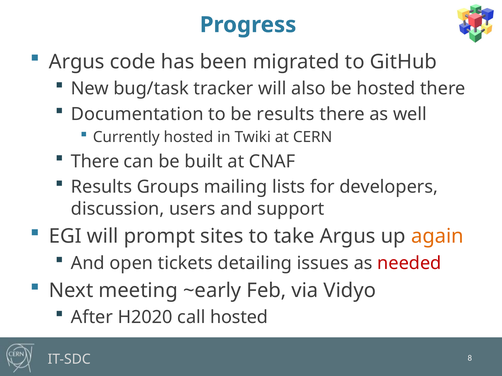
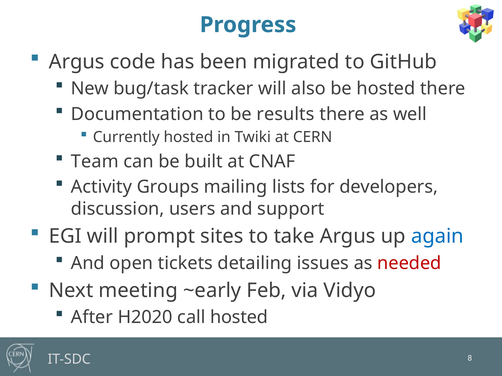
There: There -> Team (95, 162)
Results: Results -> Activity (101, 187)
again colour: orange -> blue (437, 237)
